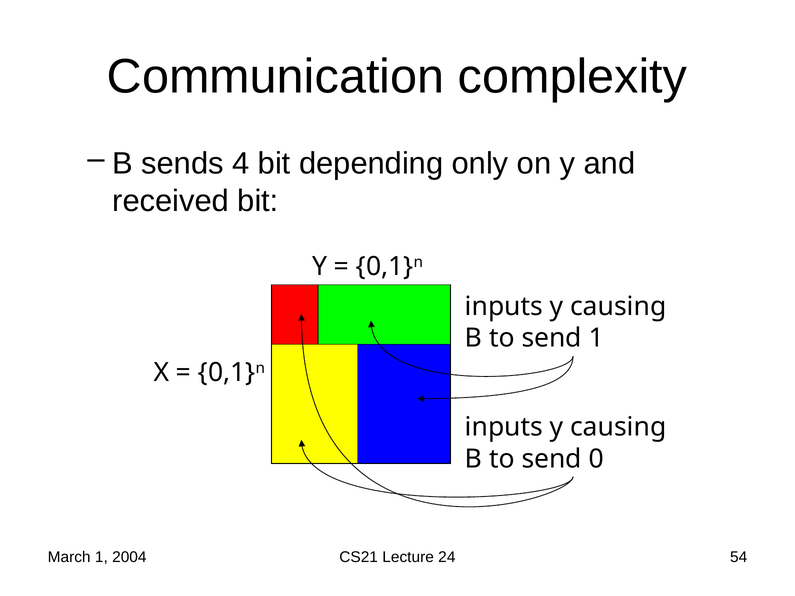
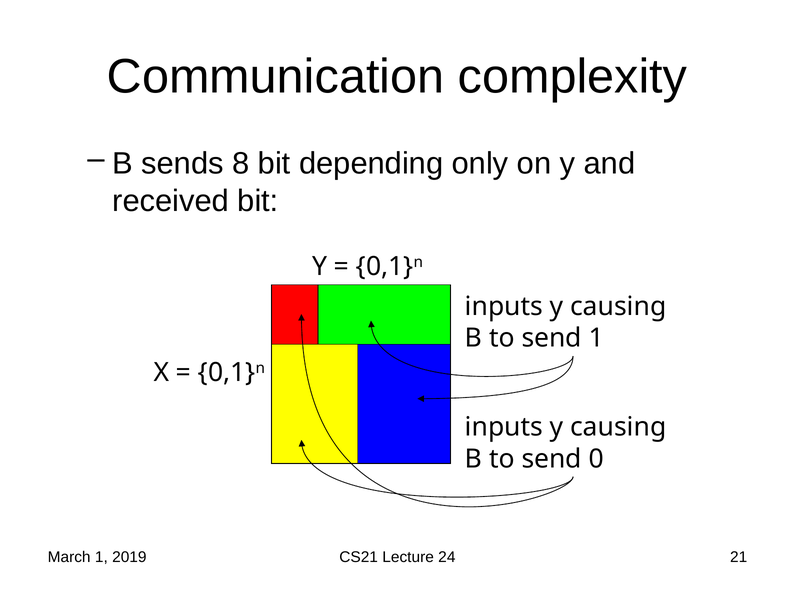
4: 4 -> 8 (241, 164)
2004: 2004 -> 2019 (129, 557)
54: 54 -> 21 (739, 557)
